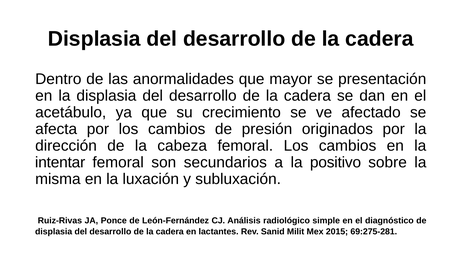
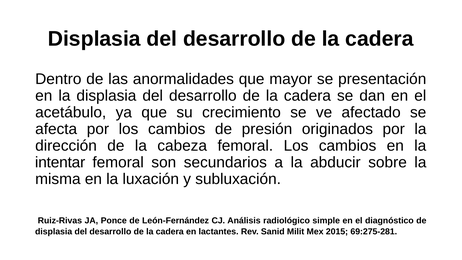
positivo: positivo -> abducir (335, 162)
